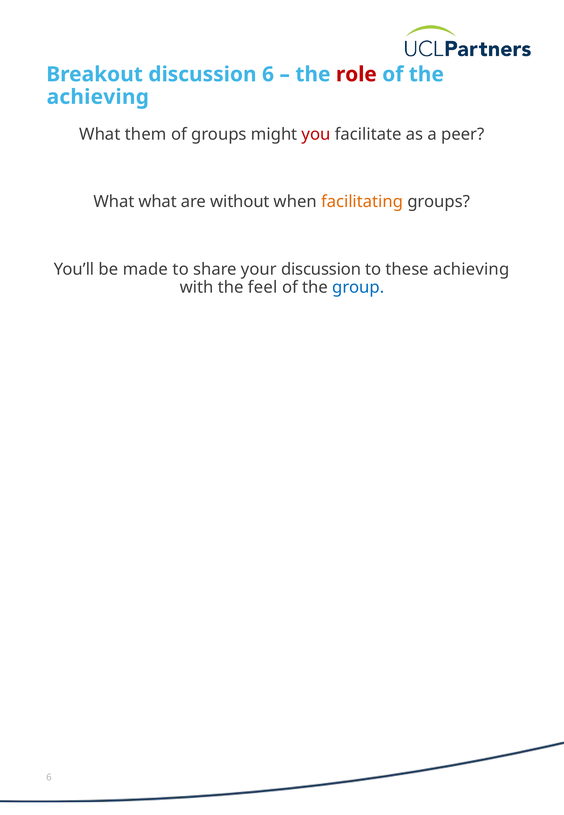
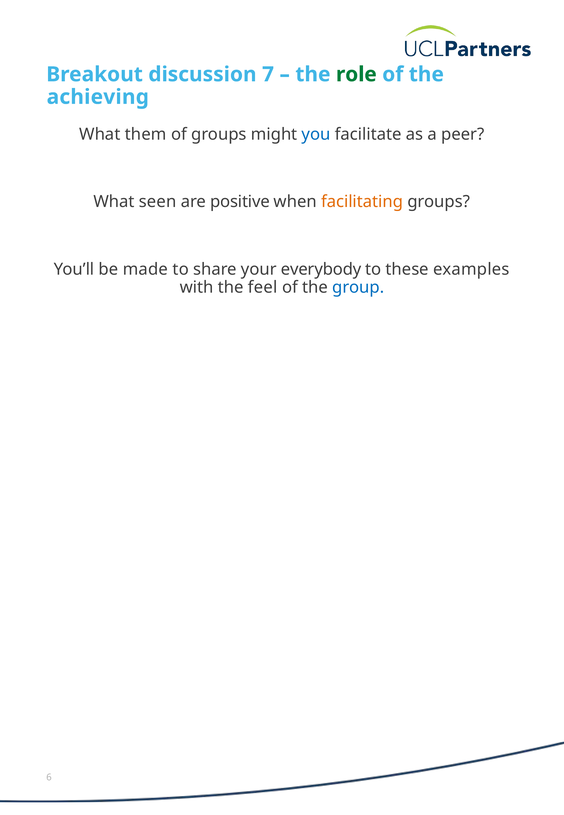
discussion 6: 6 -> 7 (268, 74)
role colour: red -> green (356, 74)
you colour: red -> blue (316, 134)
What what: what -> seen (158, 202)
without: without -> positive (240, 202)
your discussion: discussion -> everybody (321, 269)
these achieving: achieving -> examples (471, 269)
